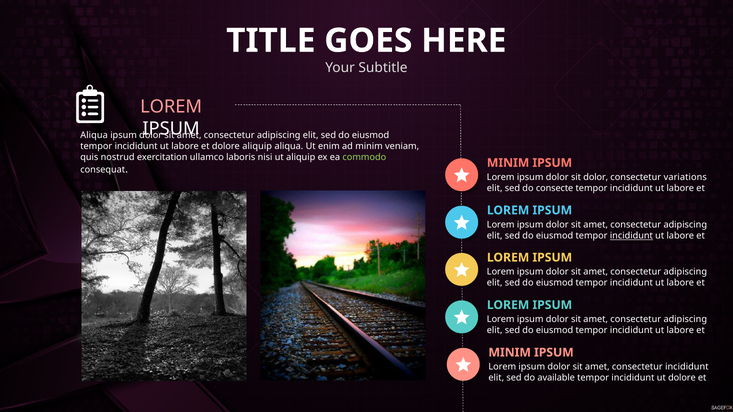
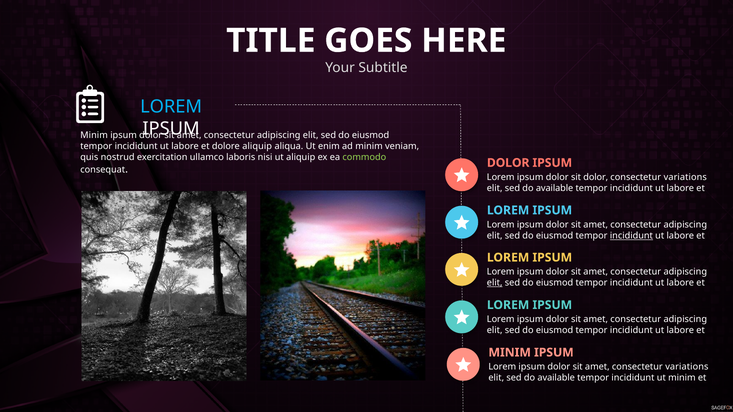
LOREM colour: pink -> light blue (171, 107)
Aliqua: Aliqua -> Minim (94, 135)
MINIM: MINIM -> DOLOR (508, 163)
consecte: consecte -> available (555, 188)
elit underline: none -> present (495, 283)
amet consectetur incididunt: incididunt -> variations (687, 367)
ut dolore: dolore -> minim (682, 378)
